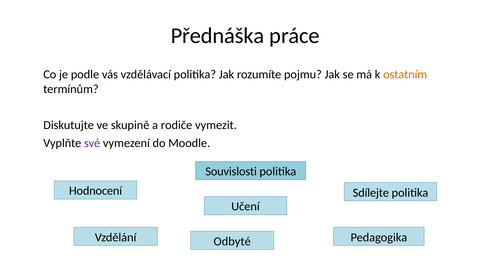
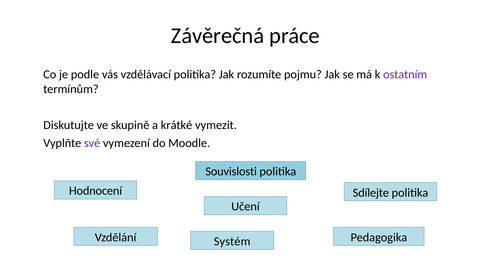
Přednáška: Přednáška -> Závěrečná (218, 36)
ostatním colour: orange -> purple (405, 75)
rodiče: rodiče -> krátké (177, 125)
Odbyté: Odbyté -> Systém (232, 241)
